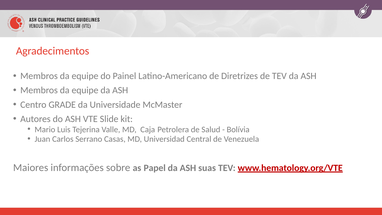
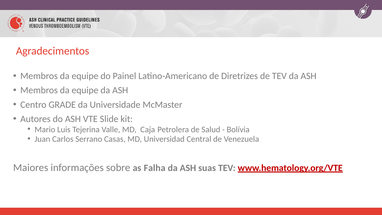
Papel: Papel -> Falha (155, 168)
